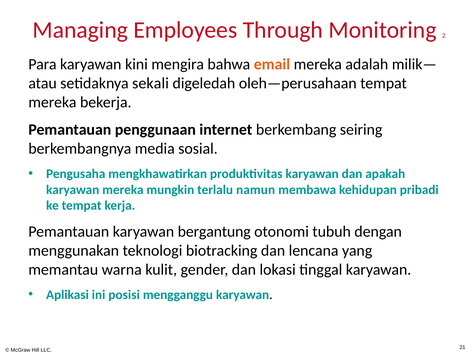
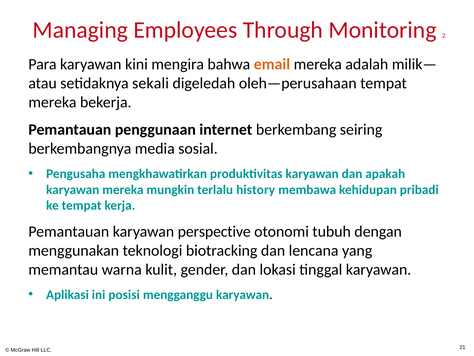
namun: namun -> history (256, 189)
bergantung: bergantung -> perspective (214, 231)
